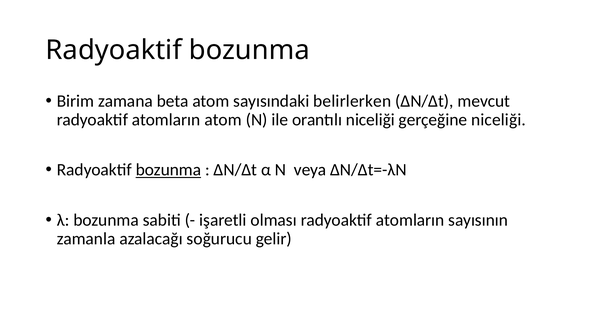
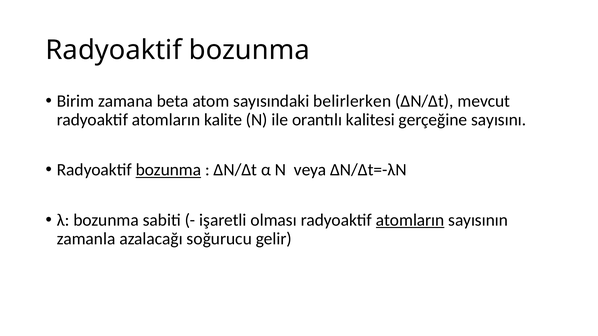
atomların atom: atom -> kalite (223, 120)
orantılı niceliği: niceliği -> kalitesi (370, 120)
gerçeğine niceliği: niceliği -> sayısını (499, 120)
atomların underline: none -> present (410, 220)
